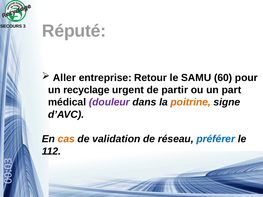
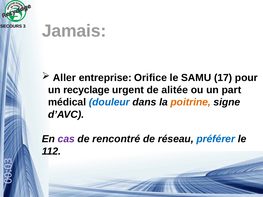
Réputé: Réputé -> Jamais (74, 31)
Retour: Retour -> Orifice (150, 78)
60: 60 -> 17 (223, 78)
partir: partir -> alitée (175, 90)
douleur colour: purple -> blue (109, 102)
cas colour: orange -> purple (66, 139)
validation: validation -> rencontré (116, 139)
